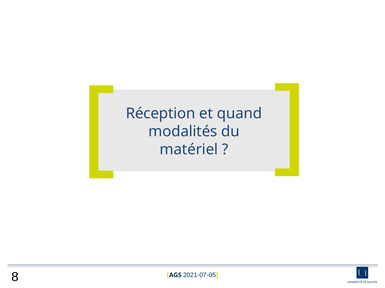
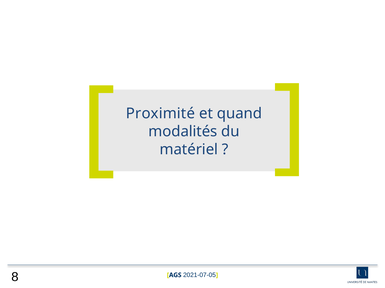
Réception: Réception -> Proximité (160, 114)
